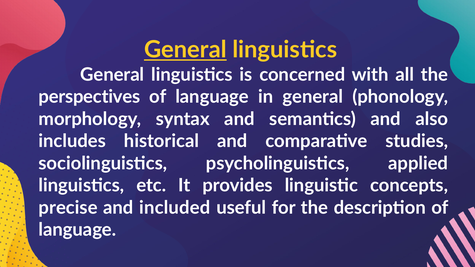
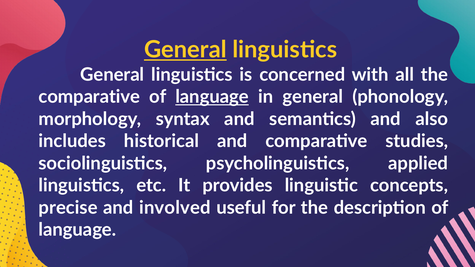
perspectives: perspectives -> comparative (89, 97)
language underline: none -> present (212, 97)
included: included -> involved (175, 208)
